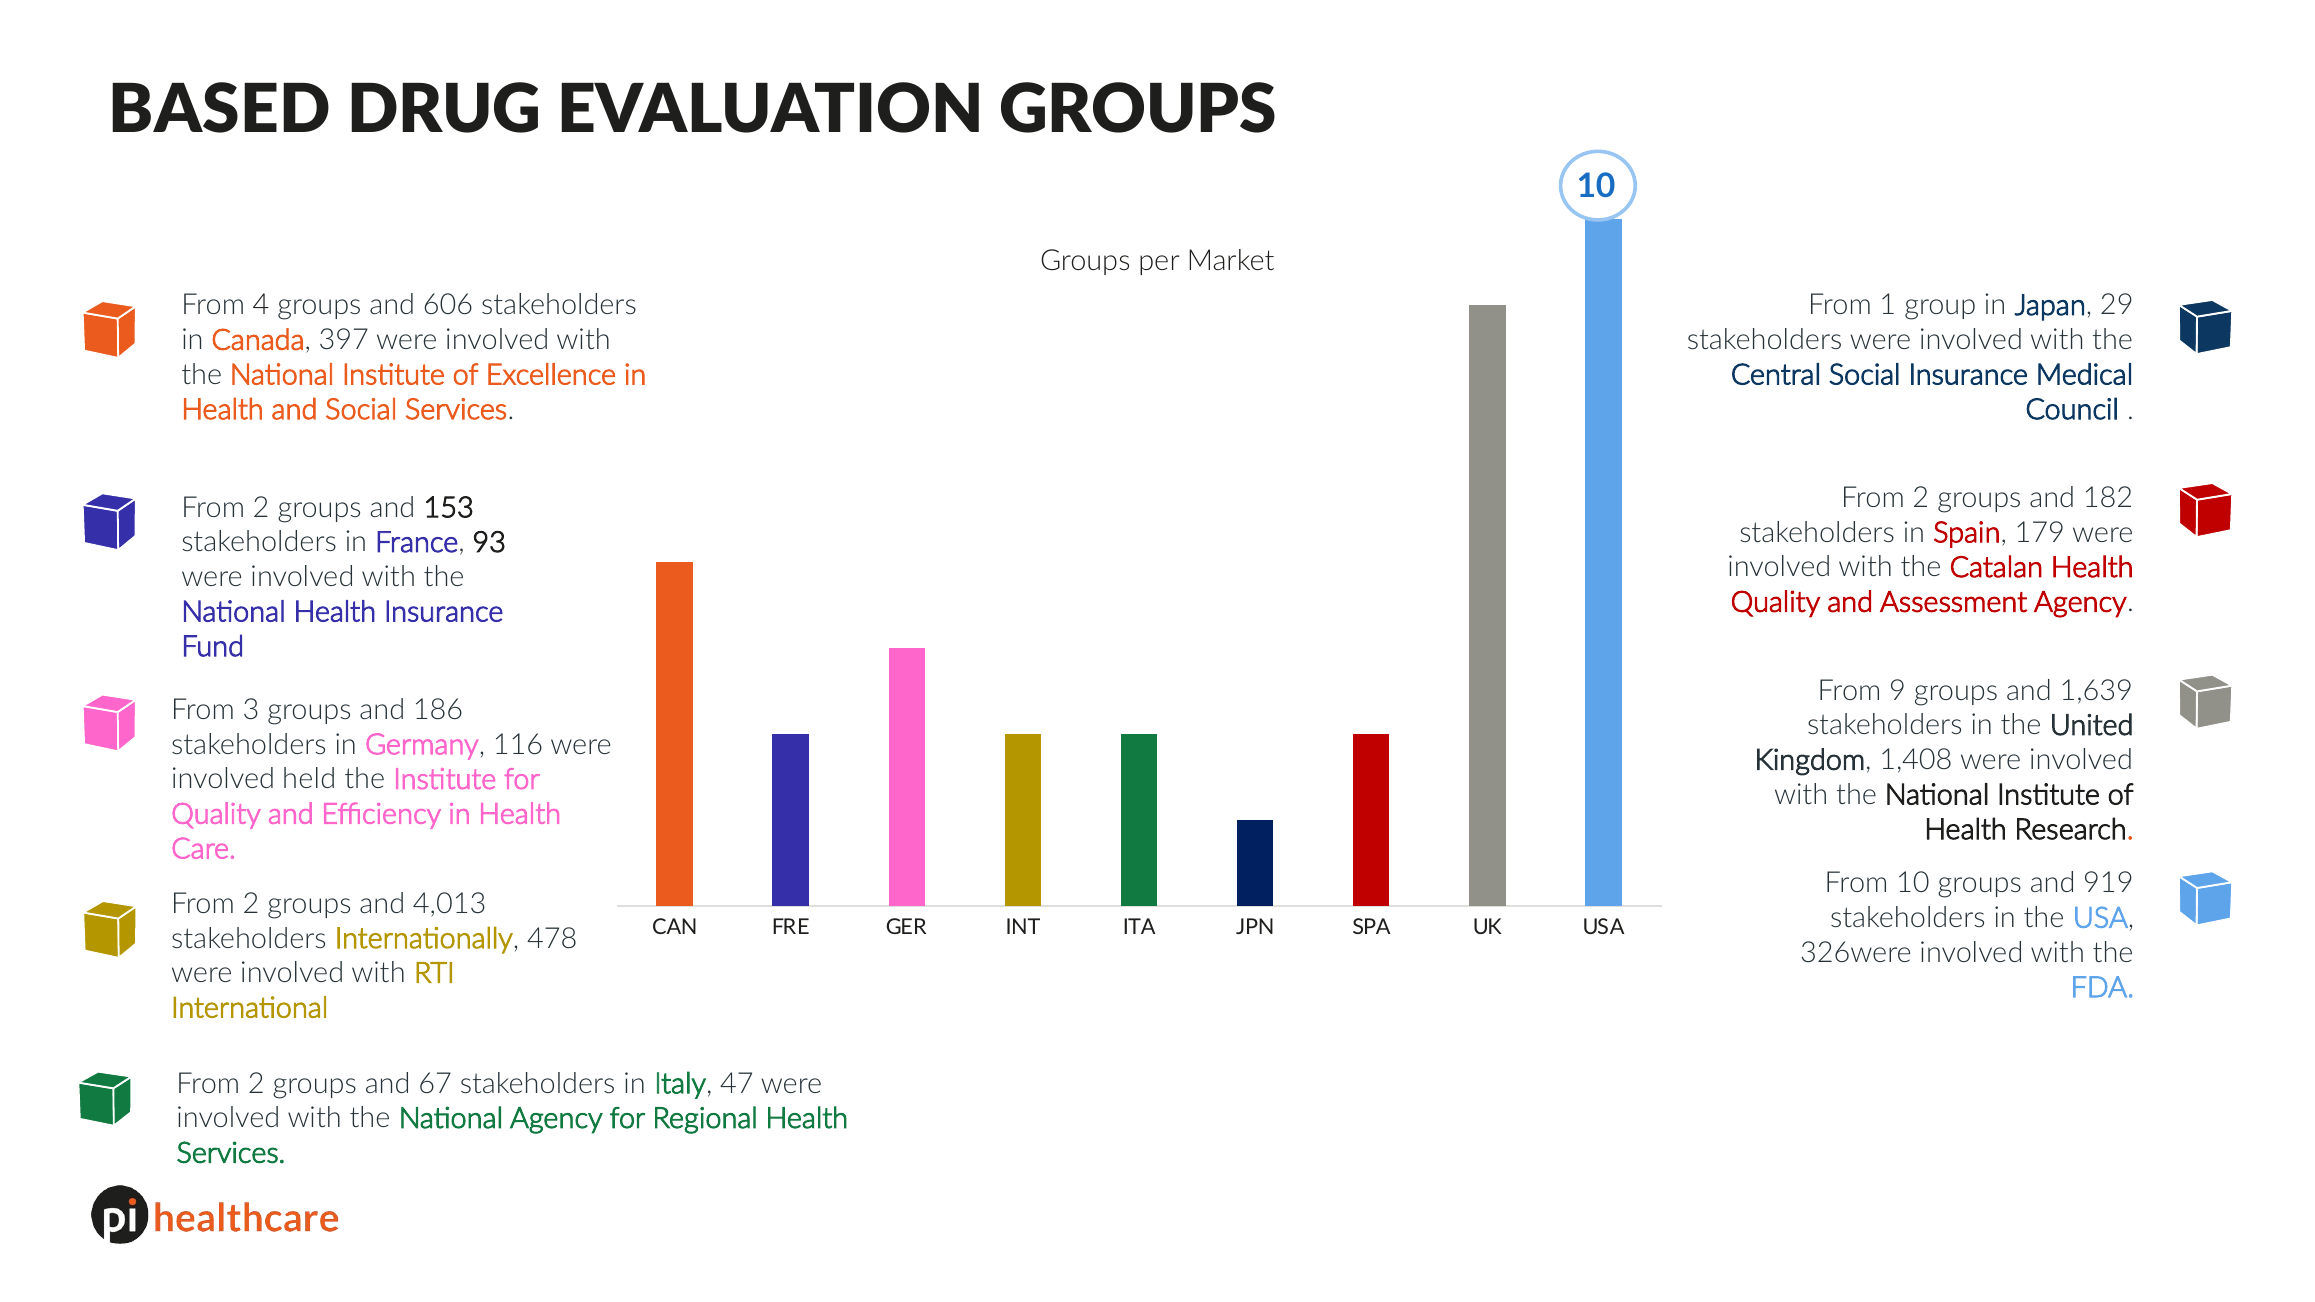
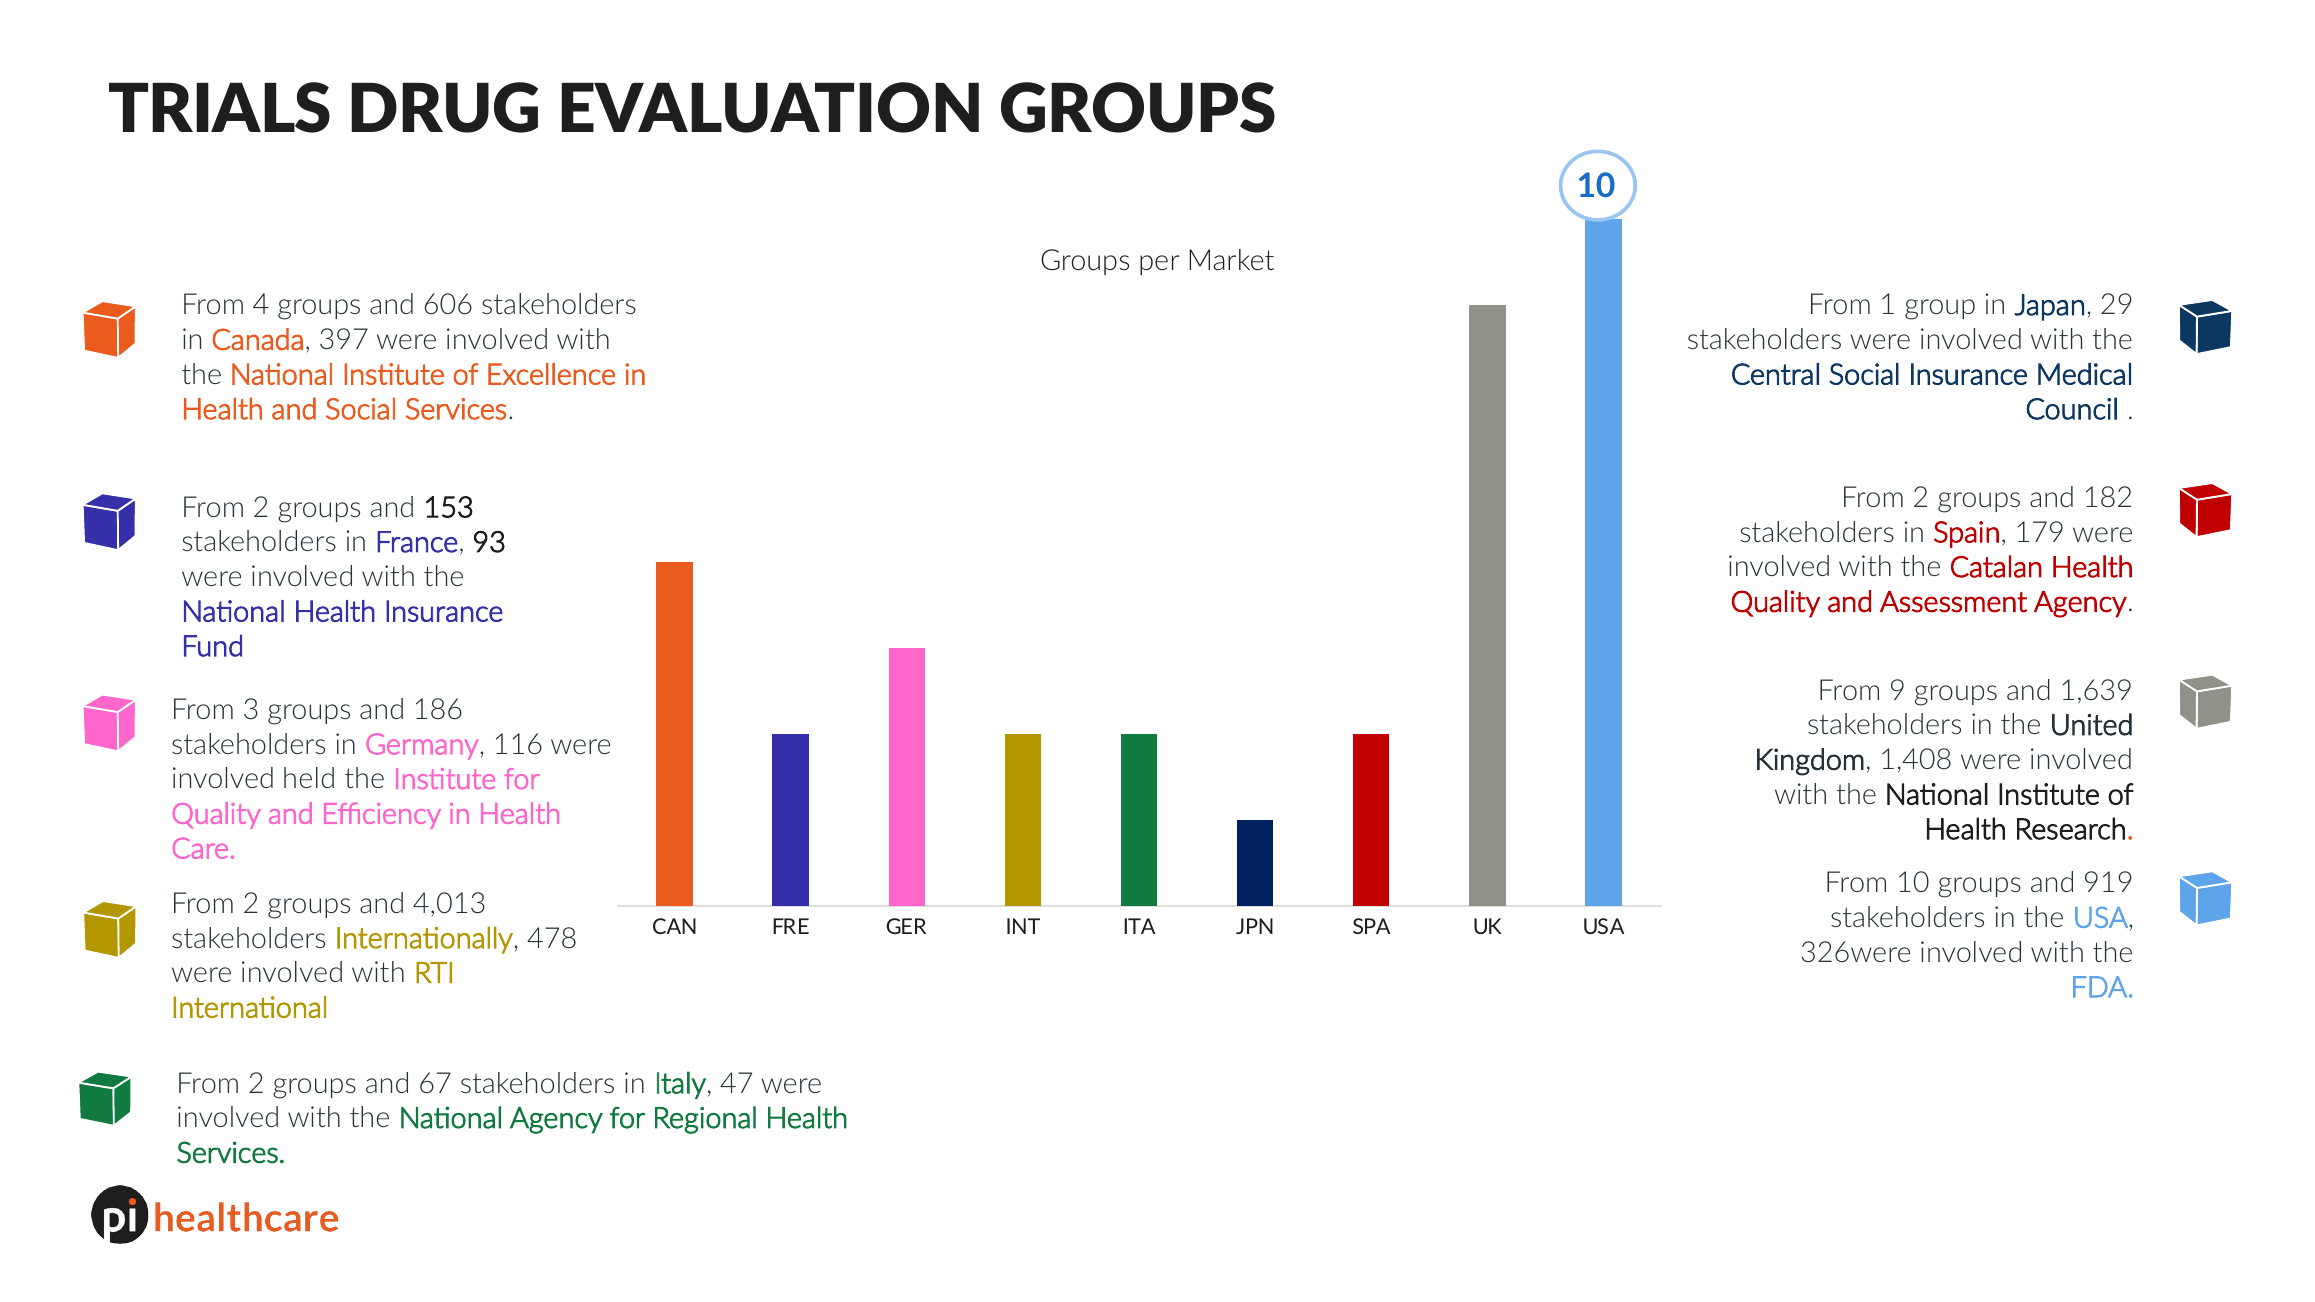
BASED: BASED -> TRIALS (220, 111)
